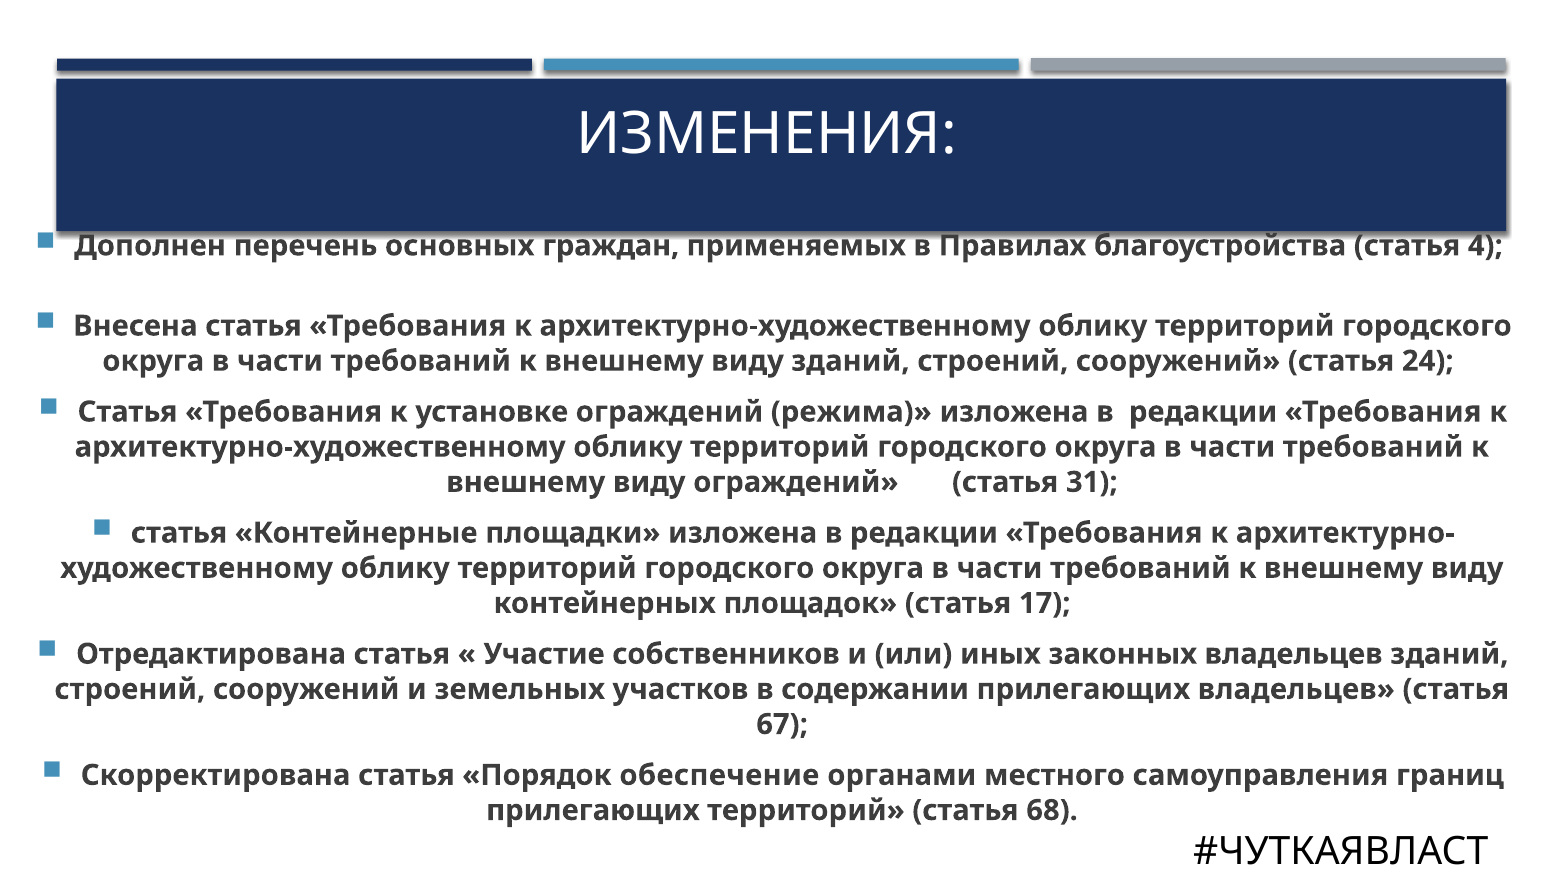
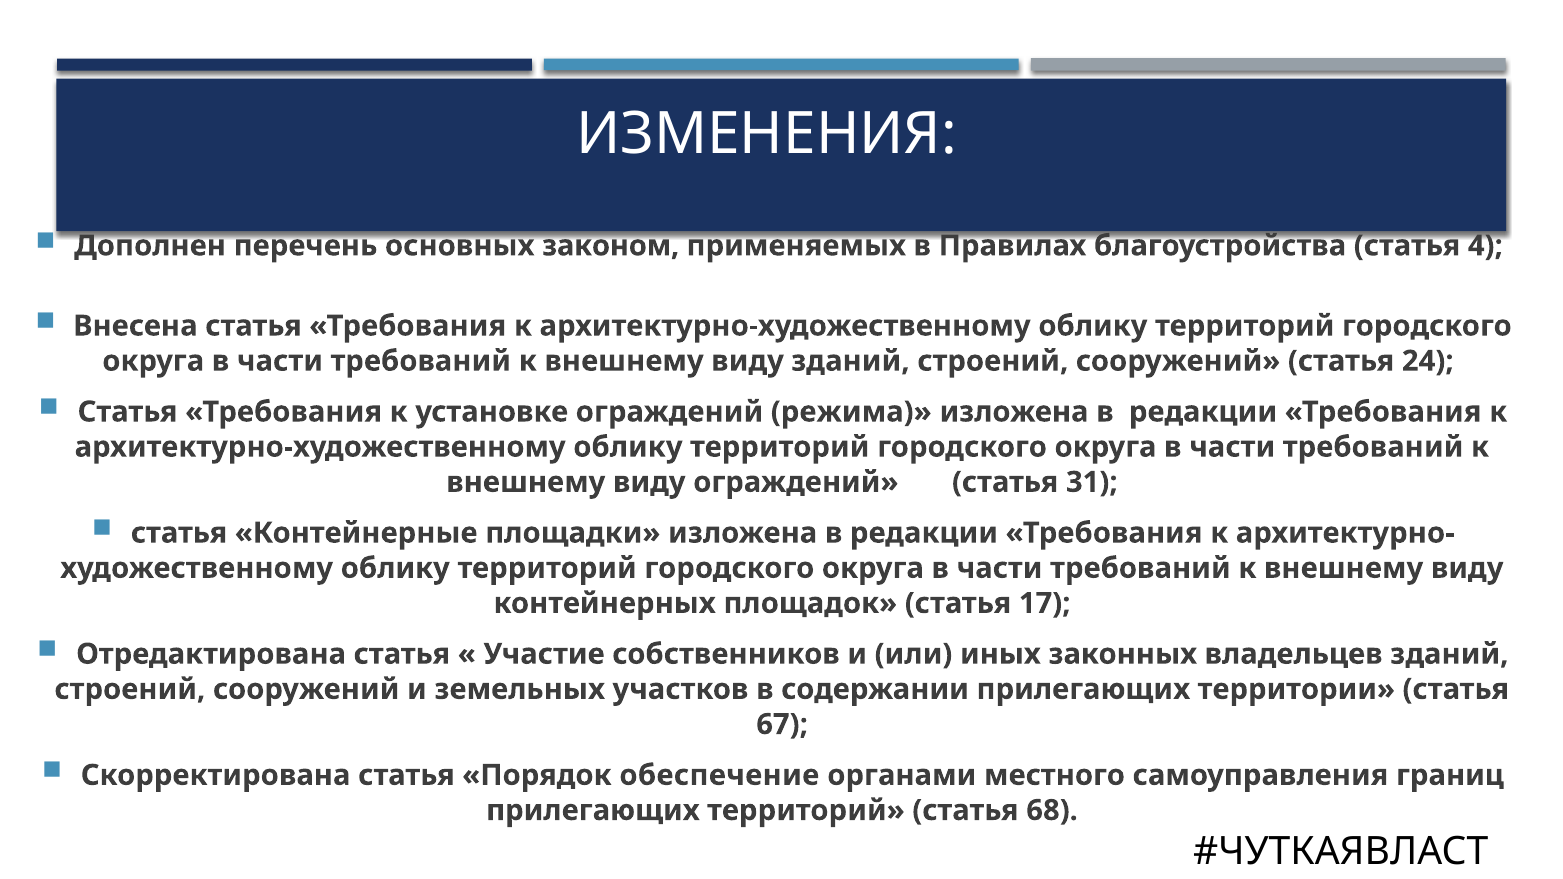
граждан: граждан -> законом (611, 246)
прилегающих владельцев: владельцев -> территории (1296, 689)
